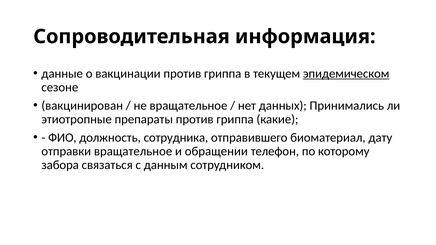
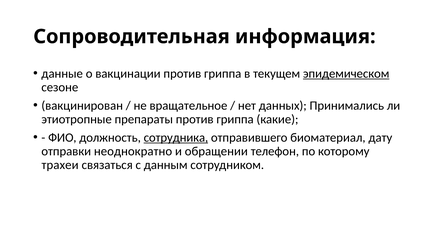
сотрудника underline: none -> present (176, 138)
отправки вращательное: вращательное -> неоднократно (133, 151)
забора: забора -> трахеи (60, 165)
